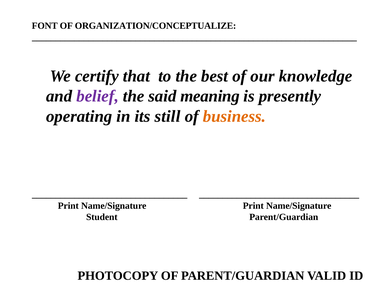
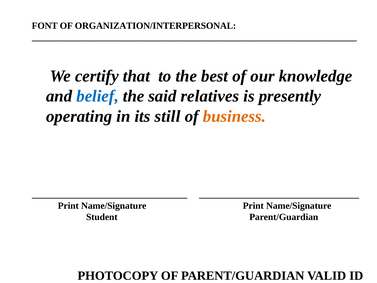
ORGANIZATION/CONCEPTUALIZE: ORGANIZATION/CONCEPTUALIZE -> ORGANIZATION/INTERPERSONAL (155, 26)
belief colour: purple -> blue (98, 96)
meaning: meaning -> relatives (210, 96)
